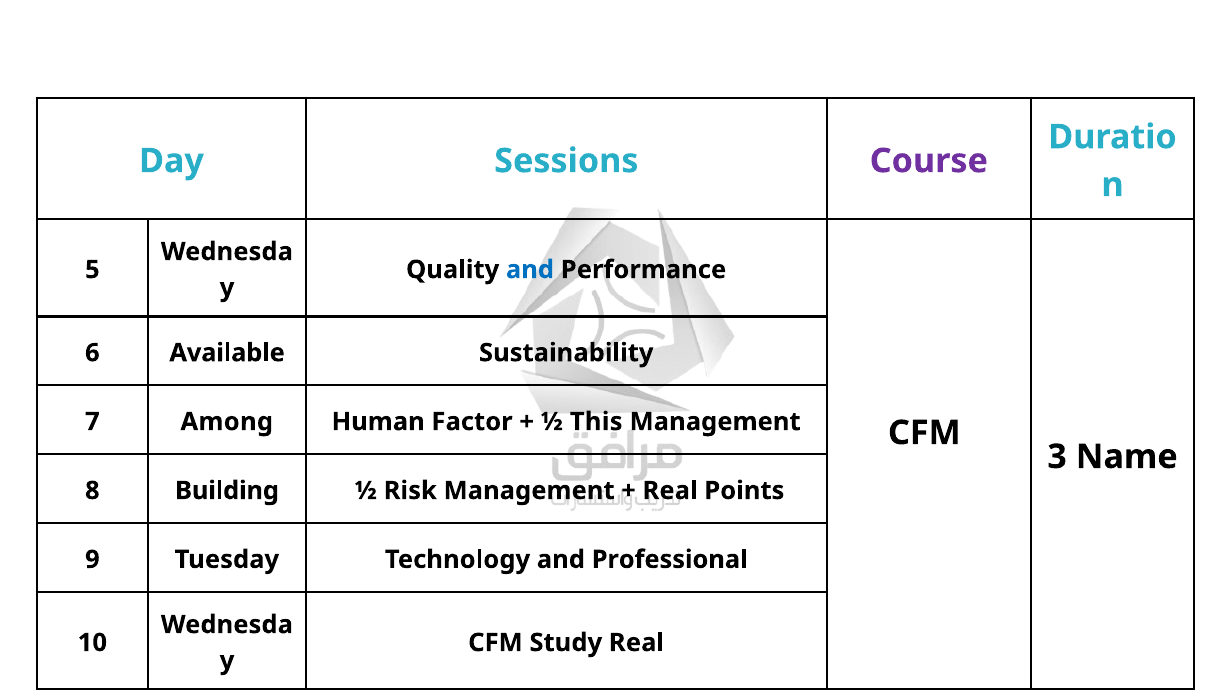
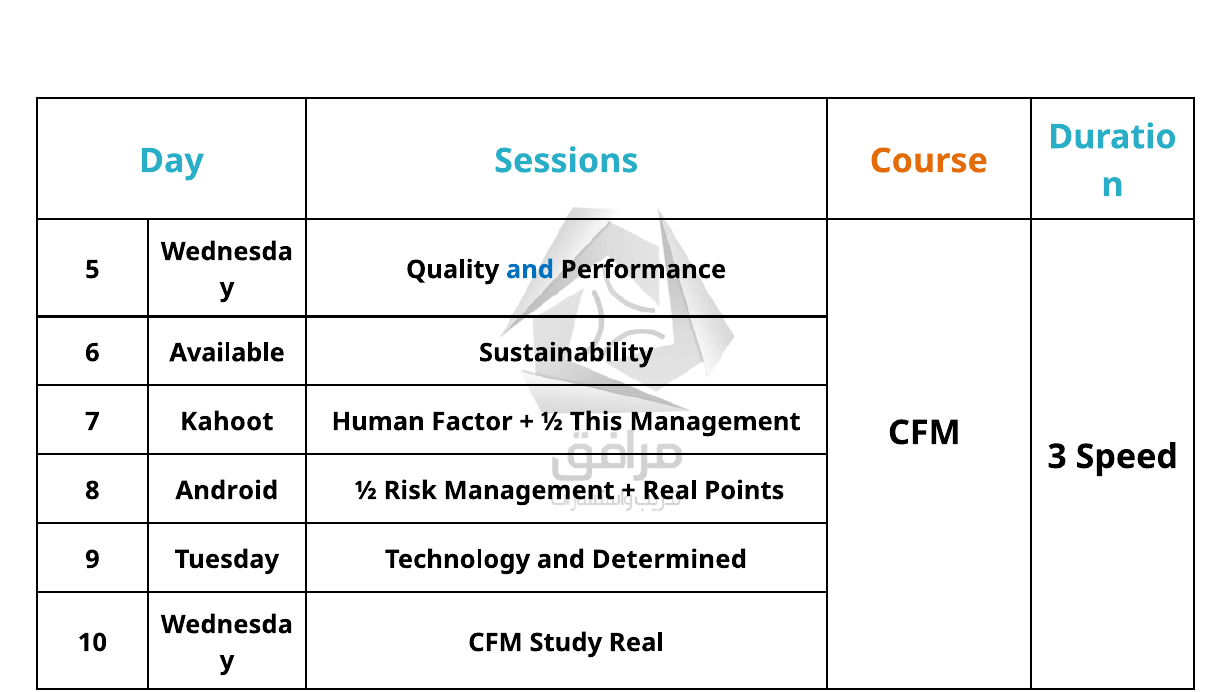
Course colour: purple -> orange (929, 161)
Among: Among -> Kahoot (227, 422)
Name: Name -> Speed (1127, 457)
Building: Building -> Android (227, 491)
Professional: Professional -> Determined (669, 560)
